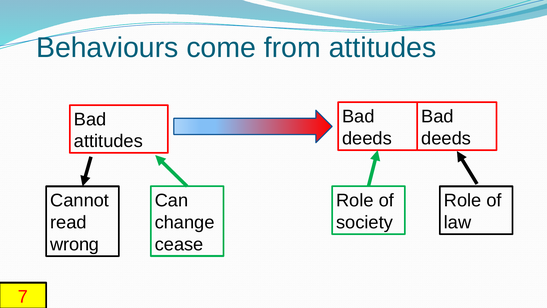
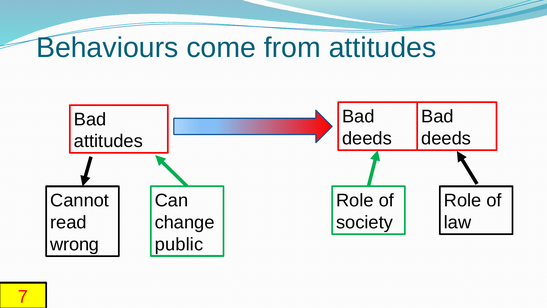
cease: cease -> public (179, 244)
